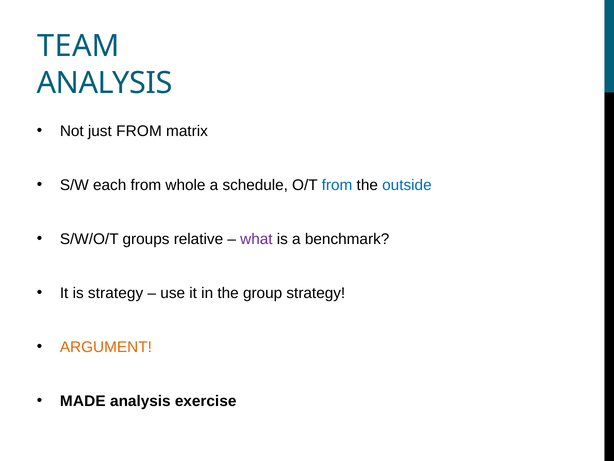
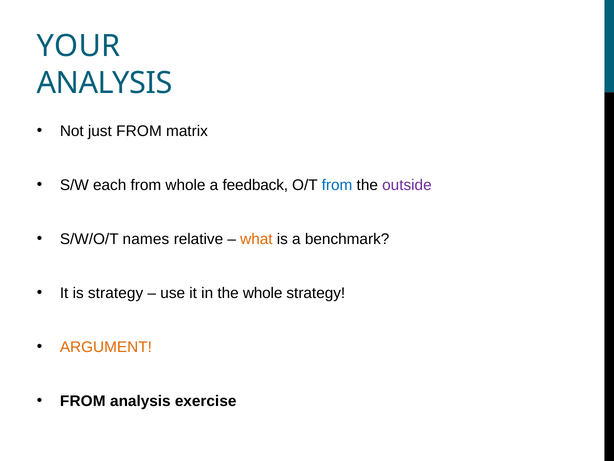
TEAM: TEAM -> YOUR (79, 46)
schedule: schedule -> feedback (255, 185)
outside colour: blue -> purple (407, 185)
groups: groups -> names (146, 239)
what colour: purple -> orange (256, 239)
the group: group -> whole (263, 293)
MADE: MADE -> FROM (83, 401)
